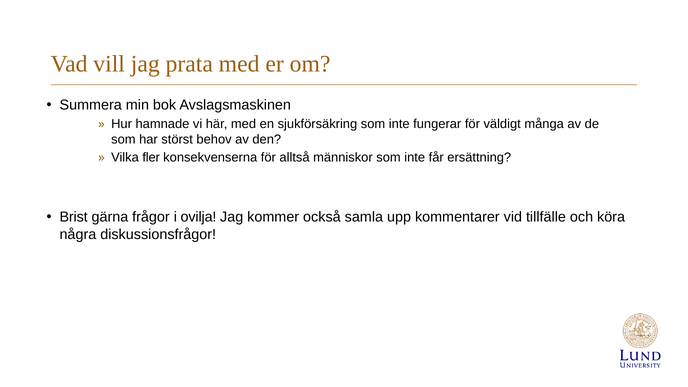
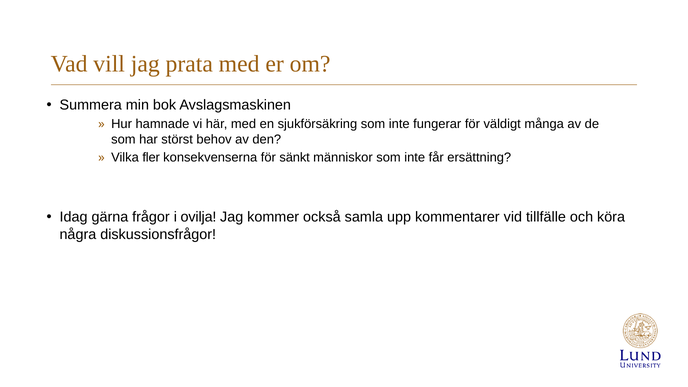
alltså: alltså -> sänkt (295, 157)
Brist: Brist -> Idag (74, 217)
